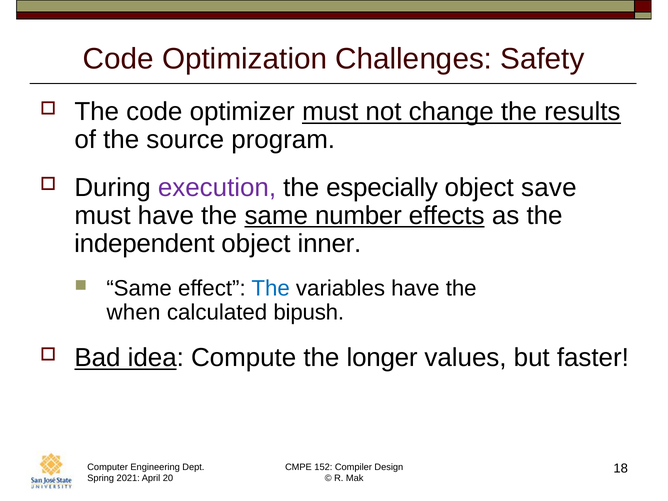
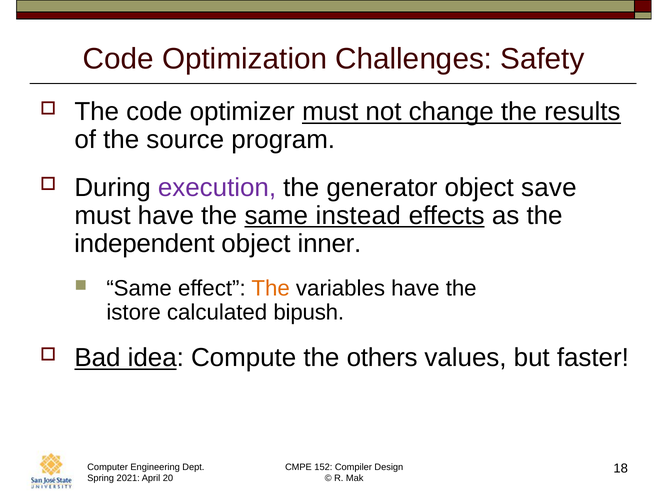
especially: especially -> generator (382, 187)
number: number -> instead (358, 215)
The colour: blue -> orange (271, 288)
when: when -> istore (134, 312)
longer: longer -> others (382, 358)
